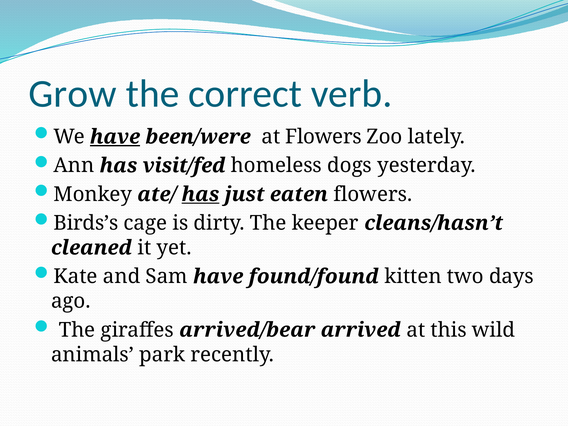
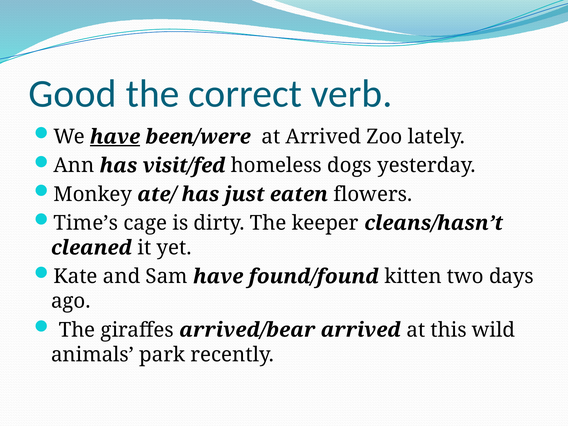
Grow: Grow -> Good (72, 94)
at Flowers: Flowers -> Arrived (323, 137)
has underline: present -> none (201, 194)
Birds’s: Birds’s -> Time’s (86, 223)
